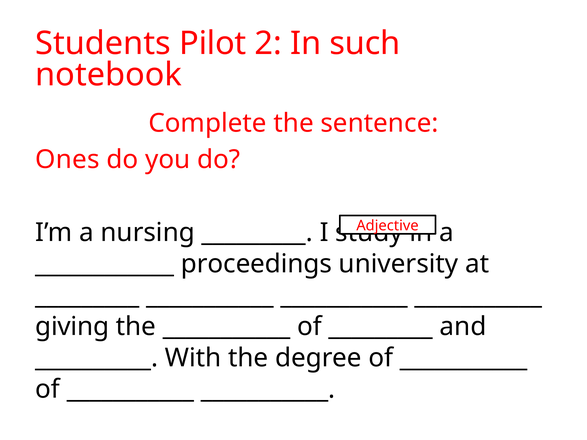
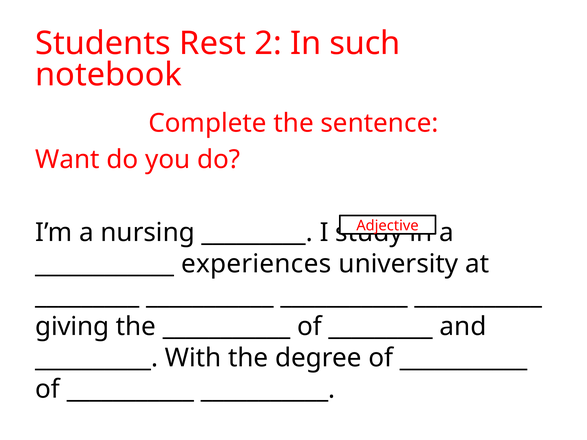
Pilot: Pilot -> Rest (213, 44)
Ones: Ones -> Want (67, 160)
proceedings: proceedings -> experiences (256, 264)
